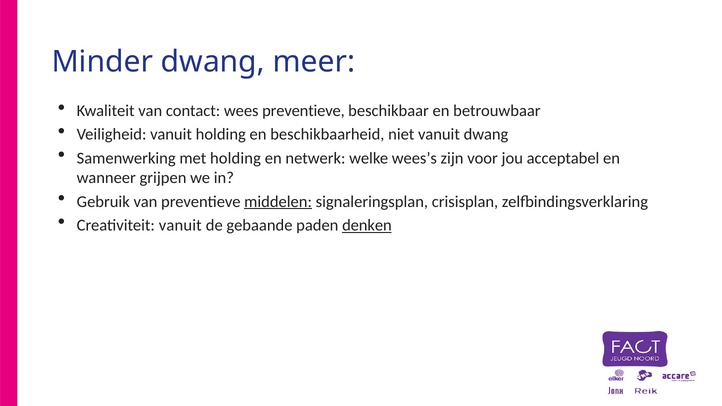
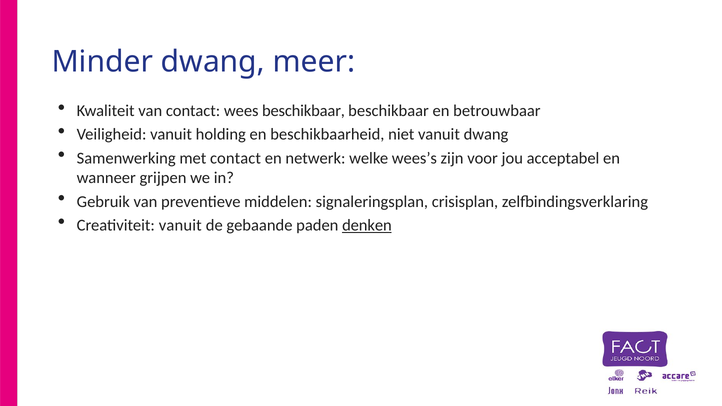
wees preventieve: preventieve -> beschikbaar (303, 111)
met holding: holding -> contact (236, 158)
middelen underline: present -> none (278, 202)
